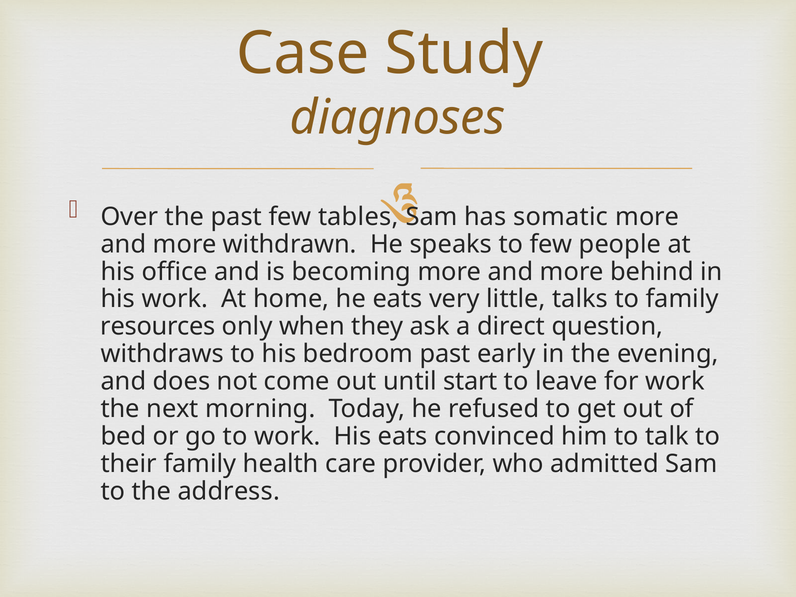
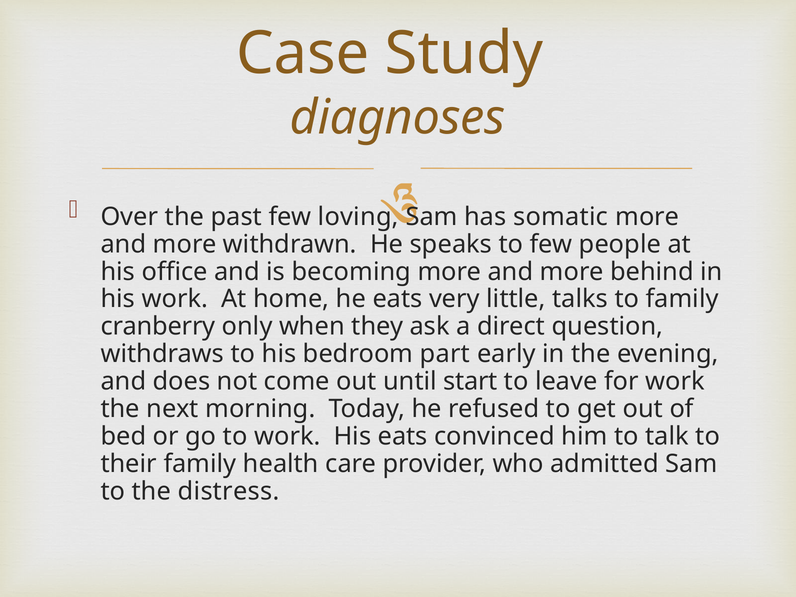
tables: tables -> loving (358, 217)
resources: resources -> cranberry (158, 327)
bedroom past: past -> part (445, 354)
address: address -> distress (229, 491)
